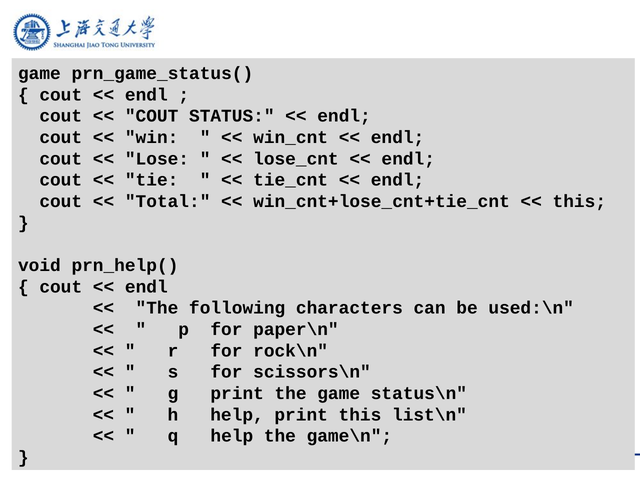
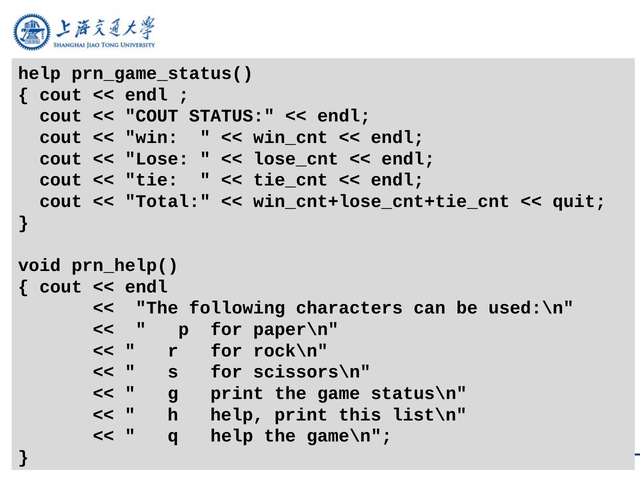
game: game -> help (39, 73)
this: this -> quit (579, 201)
